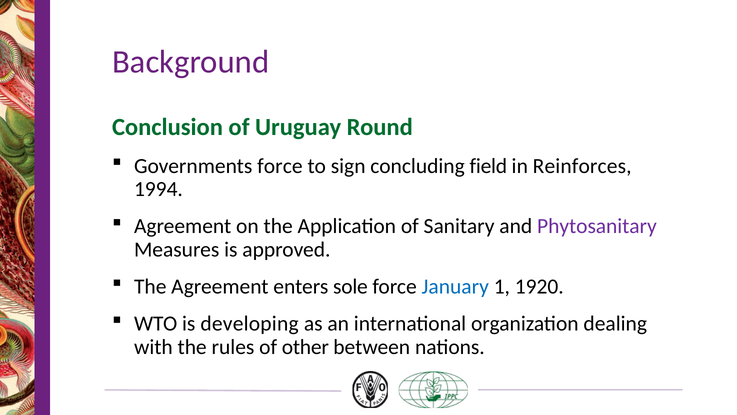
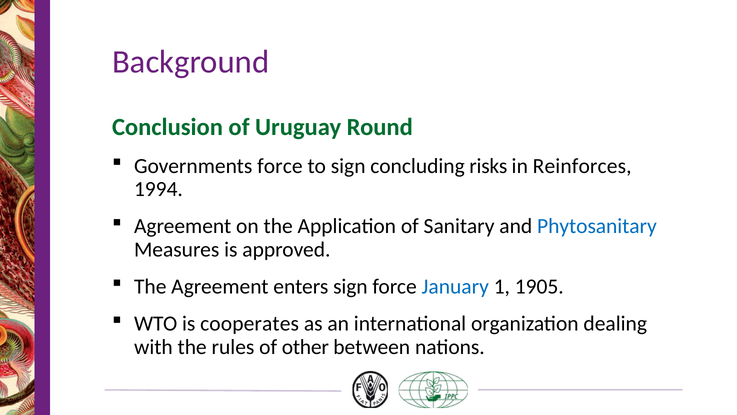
field: field -> risks (488, 166)
Phytosanitary colour: purple -> blue (597, 226)
enters sole: sole -> sign (350, 286)
1920: 1920 -> 1905 (539, 286)
developing: developing -> cooperates (250, 323)
